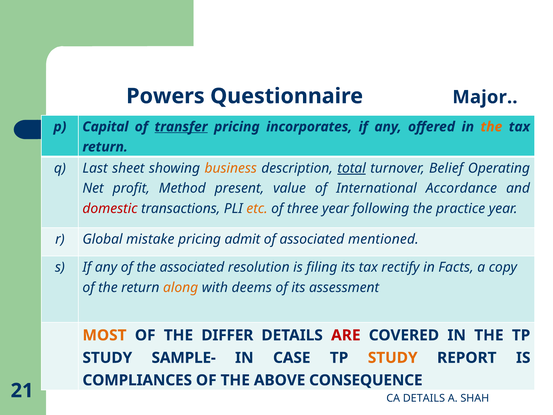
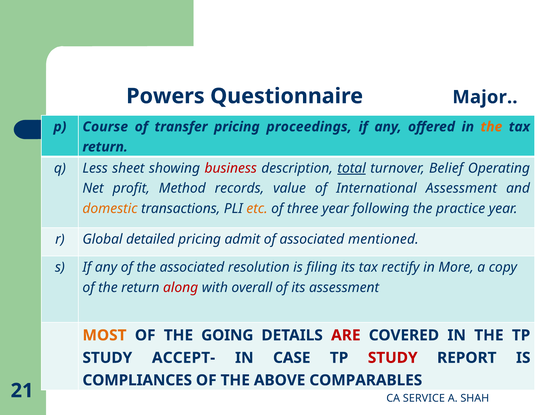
Capital: Capital -> Course (105, 127)
transfer underline: present -> none (181, 127)
incorporates: incorporates -> proceedings (309, 127)
Last: Last -> Less (95, 168)
business colour: orange -> red (231, 168)
present: present -> records (239, 188)
International Accordance: Accordance -> Assessment (461, 188)
domestic colour: red -> orange (110, 208)
mistake: mistake -> detailed (150, 239)
Facts: Facts -> More (456, 267)
along colour: orange -> red (181, 287)
deems: deems -> overall (252, 287)
DIFFER: DIFFER -> GOING (227, 335)
SAMPLE-: SAMPLE- -> ACCEPT- (184, 358)
STUDY colour: orange -> red (393, 358)
CONSEQUENCE: CONSEQUENCE -> COMPARABLES (366, 380)
CA DETAILS: DETAILS -> SERVICE (424, 398)
